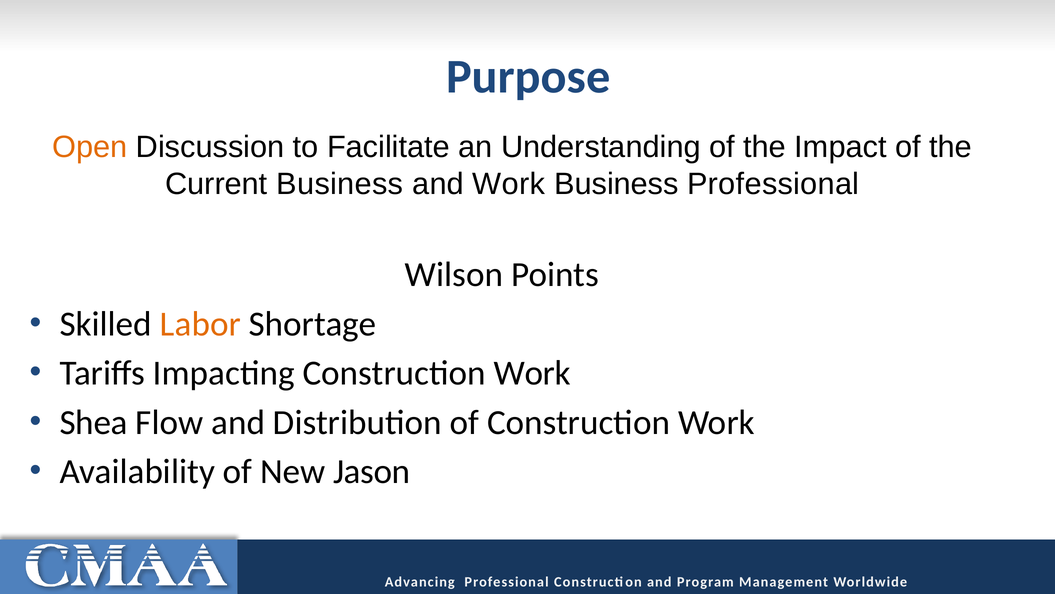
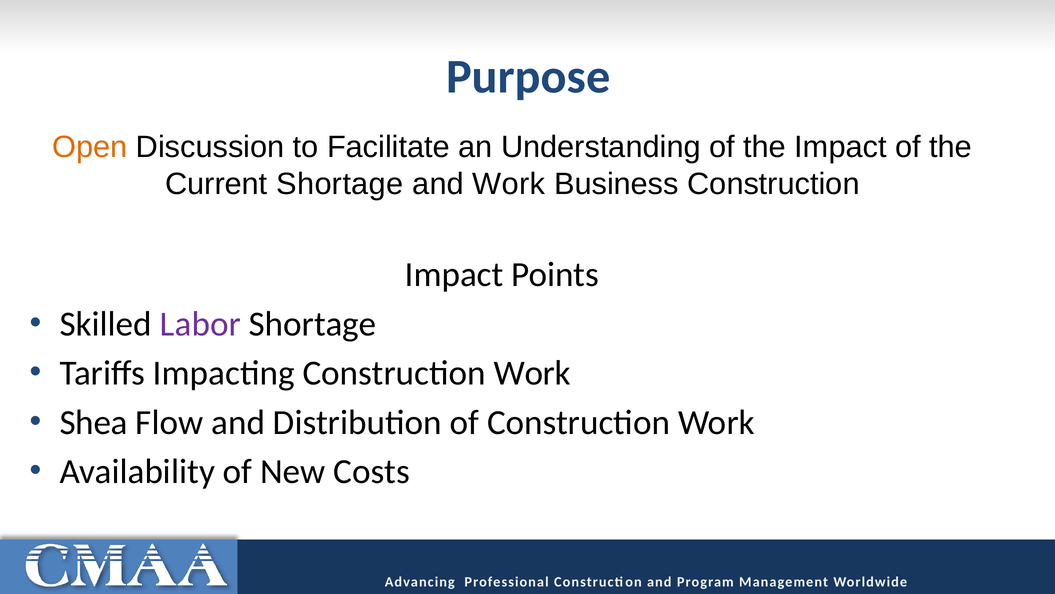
Current Business: Business -> Shortage (340, 184)
Business Professional: Professional -> Construction (773, 184)
Wilson: Wilson -> Impact (454, 274)
Labor colour: orange -> purple (200, 324)
Jason: Jason -> Costs (372, 471)
